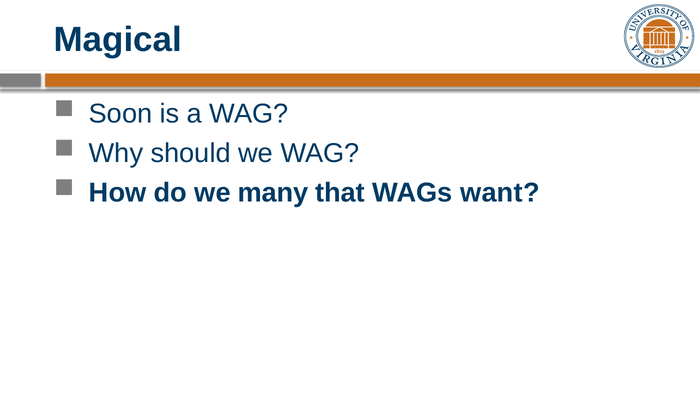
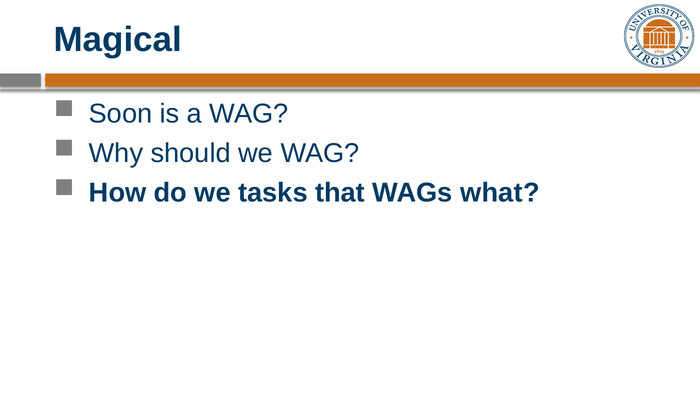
many: many -> tasks (273, 193)
want: want -> what (500, 193)
